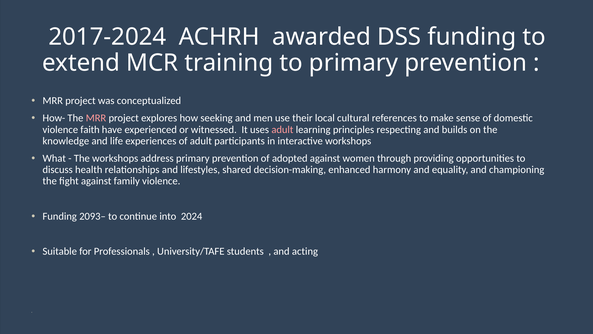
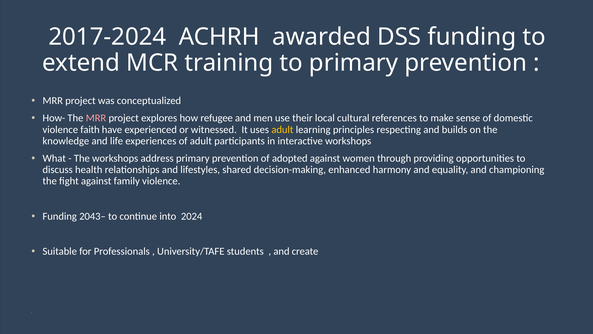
seeking: seeking -> refugee (217, 118)
adult colour: pink -> yellow (282, 129)
2093–: 2093– -> 2043– (93, 216)
acting: acting -> create (305, 251)
